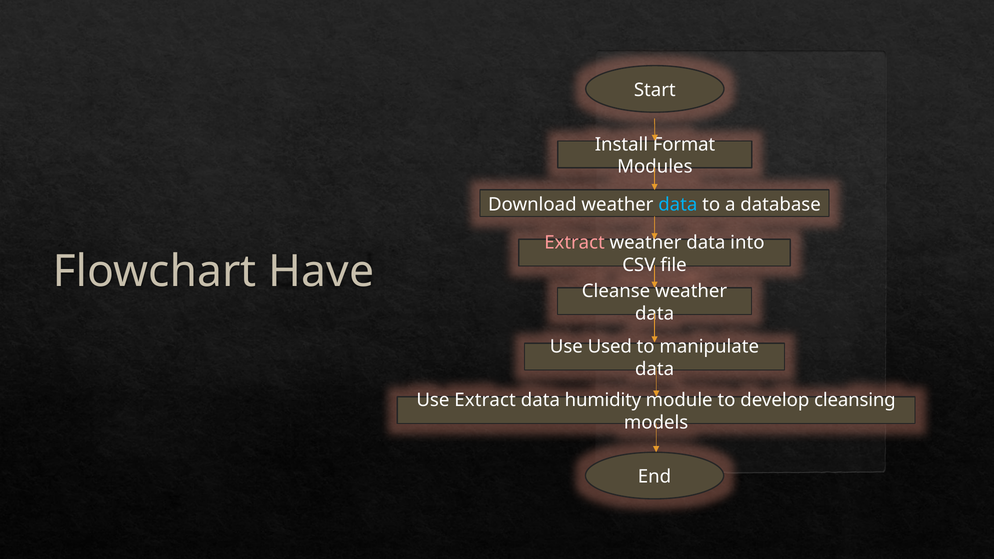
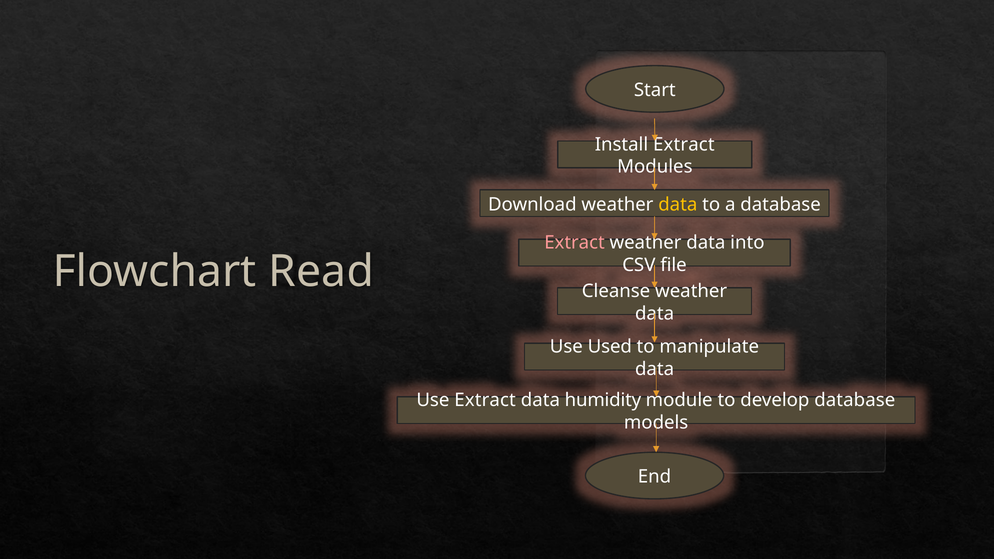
Install Format: Format -> Extract (684, 144)
data colour: light blue -> yellow (678, 204)
Have: Have -> Read (321, 272)
develop cleansing: cleansing -> database (855, 400)
